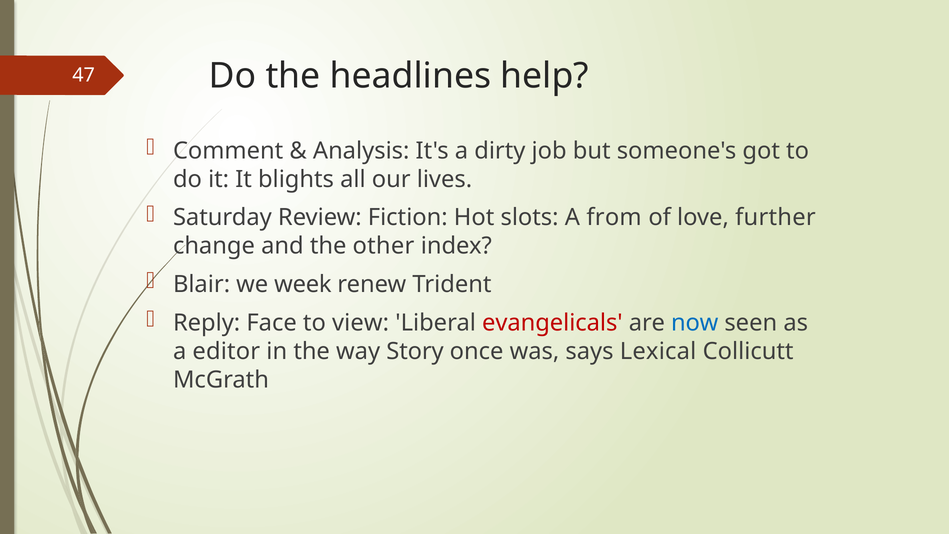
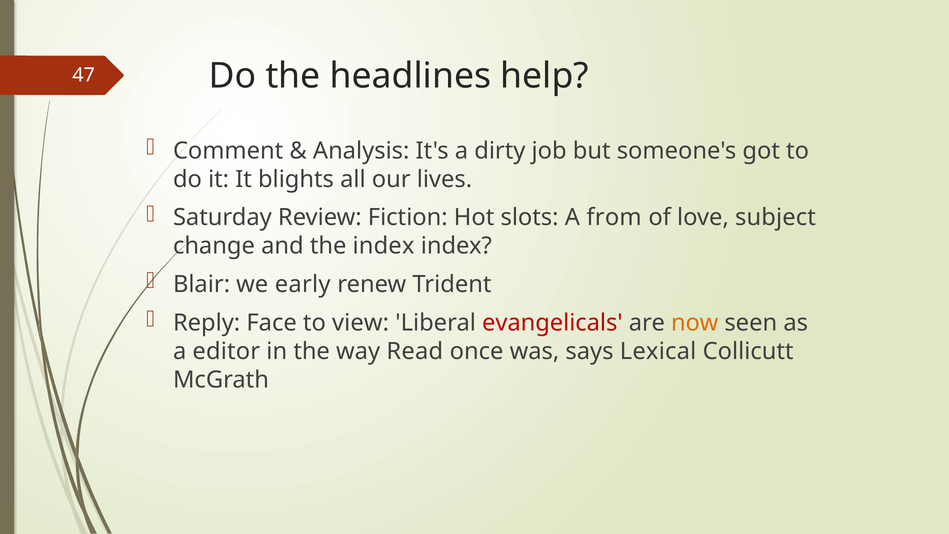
further: further -> subject (776, 218)
the other: other -> index (384, 246)
week: week -> early (303, 284)
now colour: blue -> orange (695, 323)
Story: Story -> Read (415, 351)
